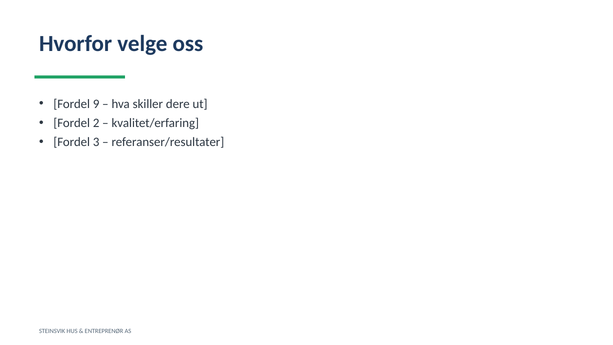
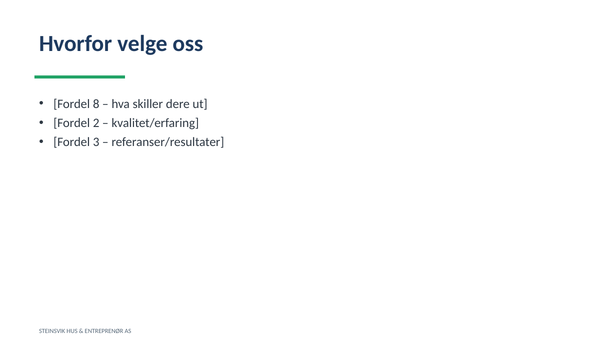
9: 9 -> 8 (96, 104)
